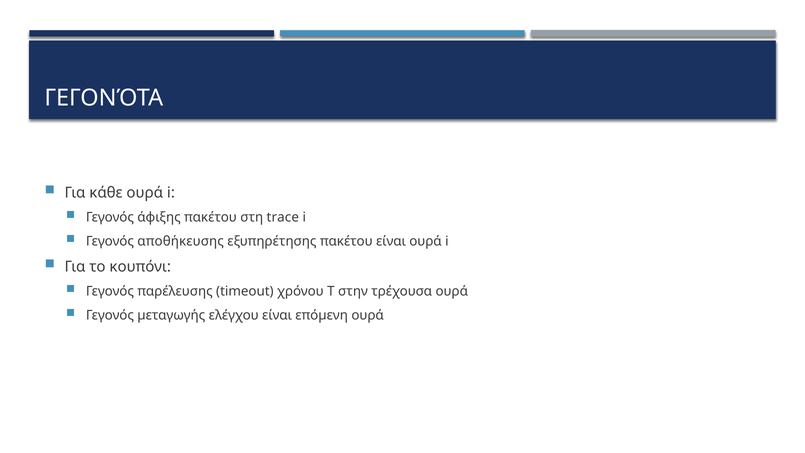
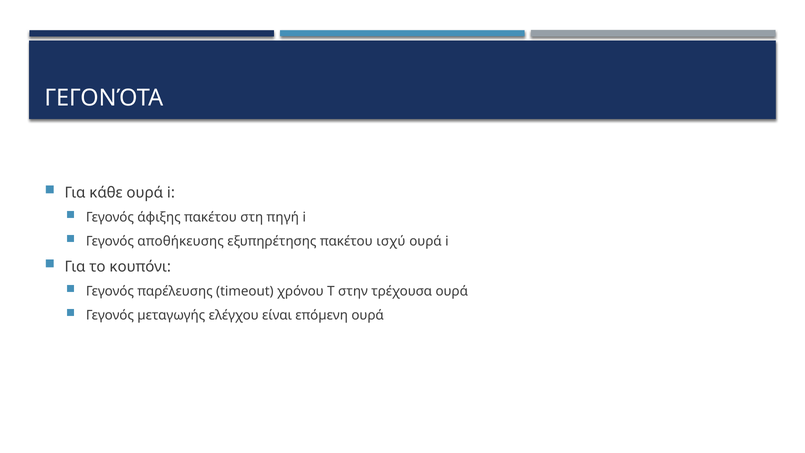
trace: trace -> πηγή (283, 217)
πακέτου είναι: είναι -> ισχύ (391, 241)
